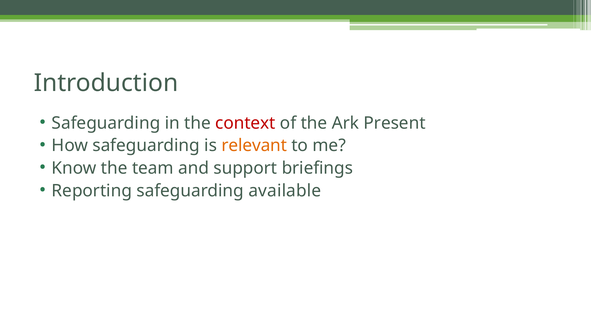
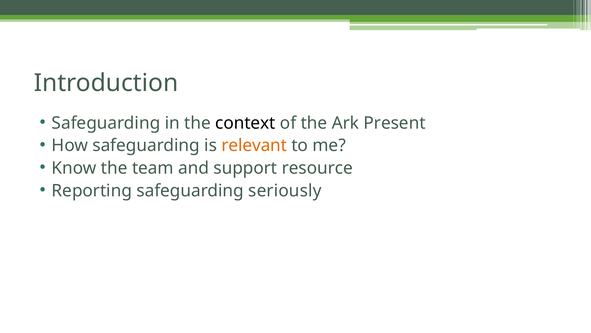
context colour: red -> black (245, 123)
briefings: briefings -> resource (317, 168)
available: available -> seriously (285, 190)
